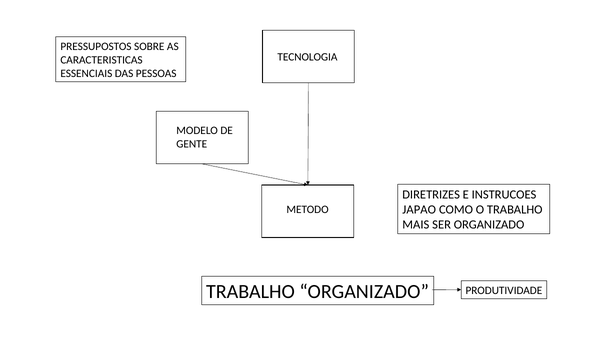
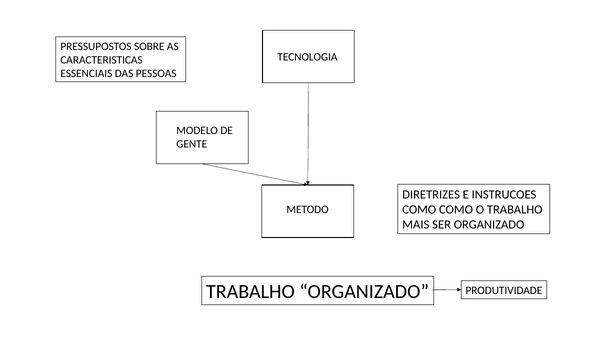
JAPAO: JAPAO -> COMO (419, 210)
